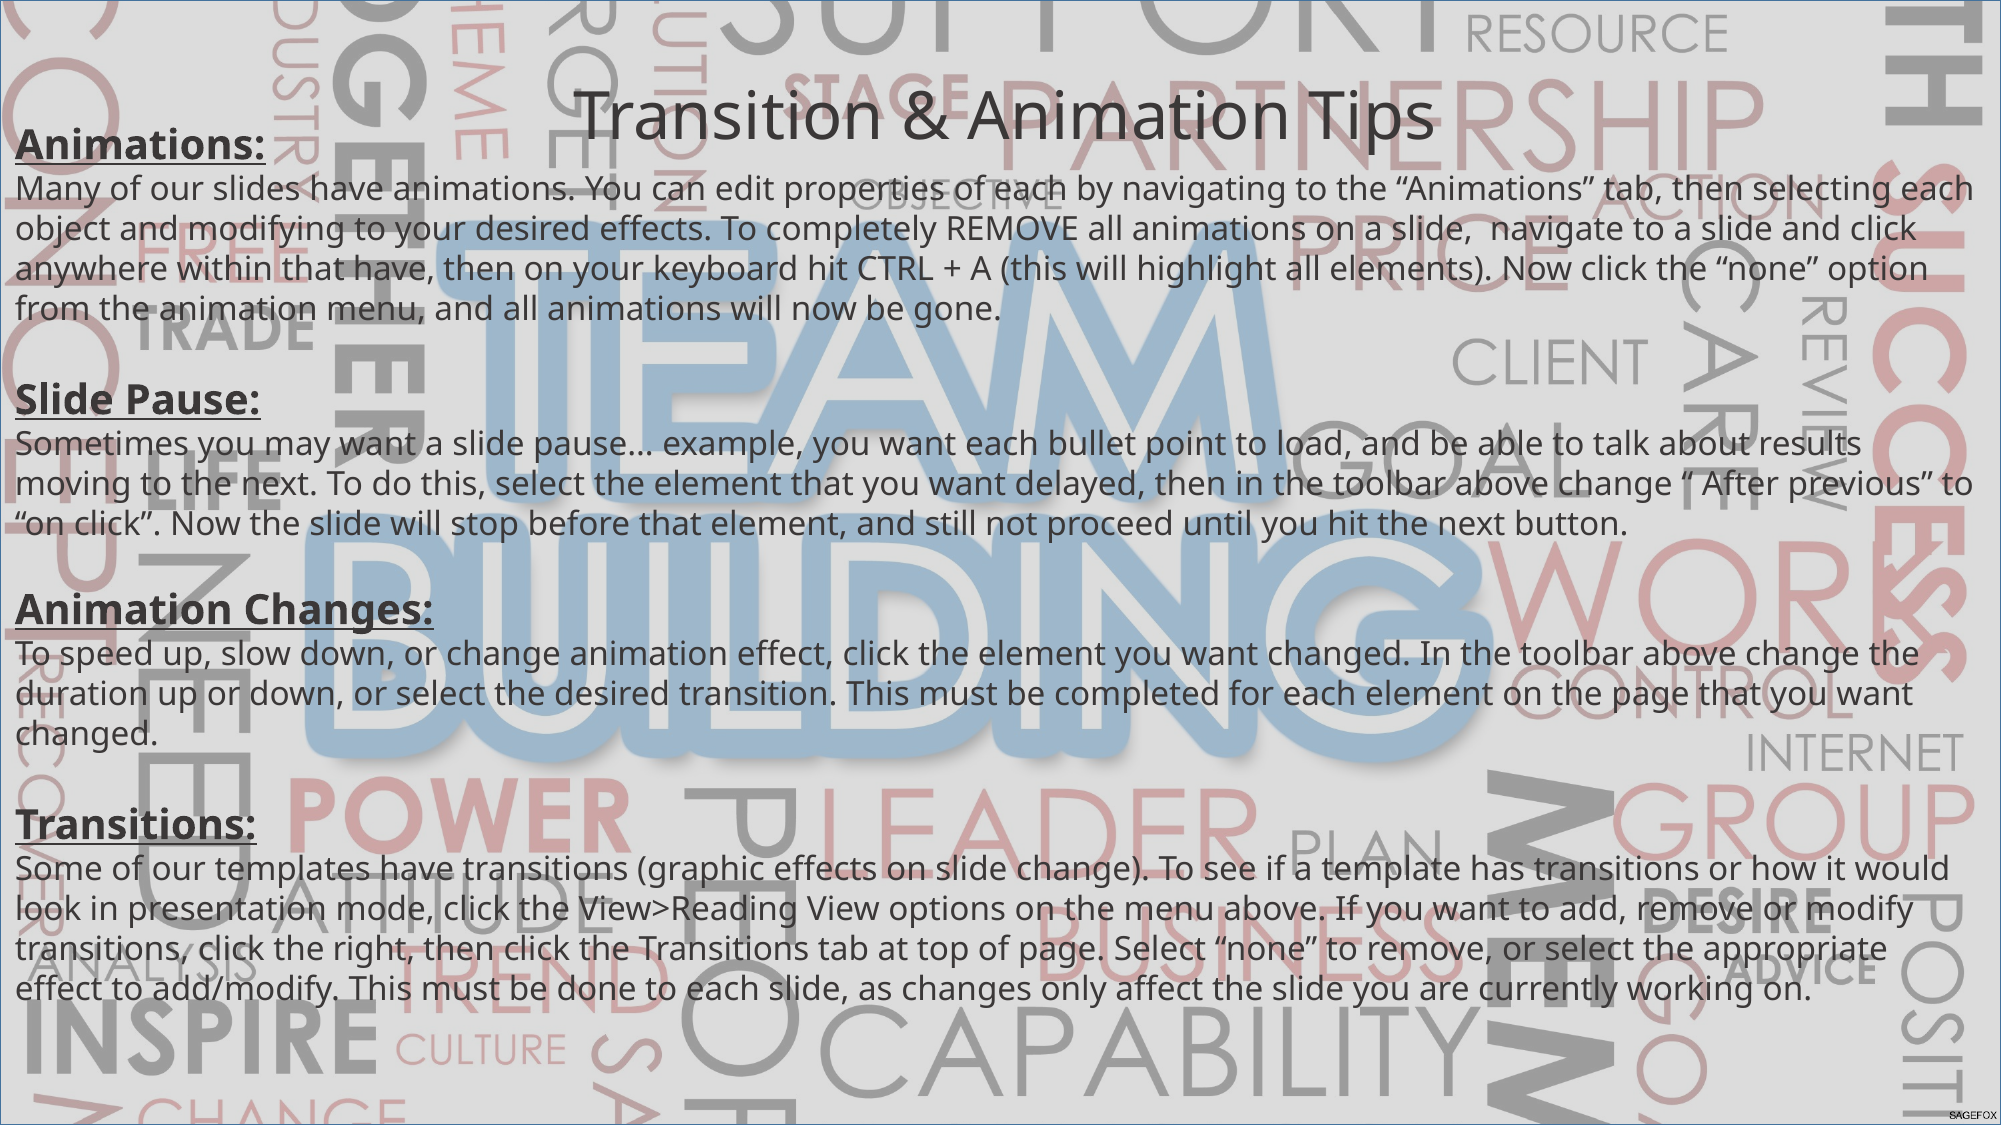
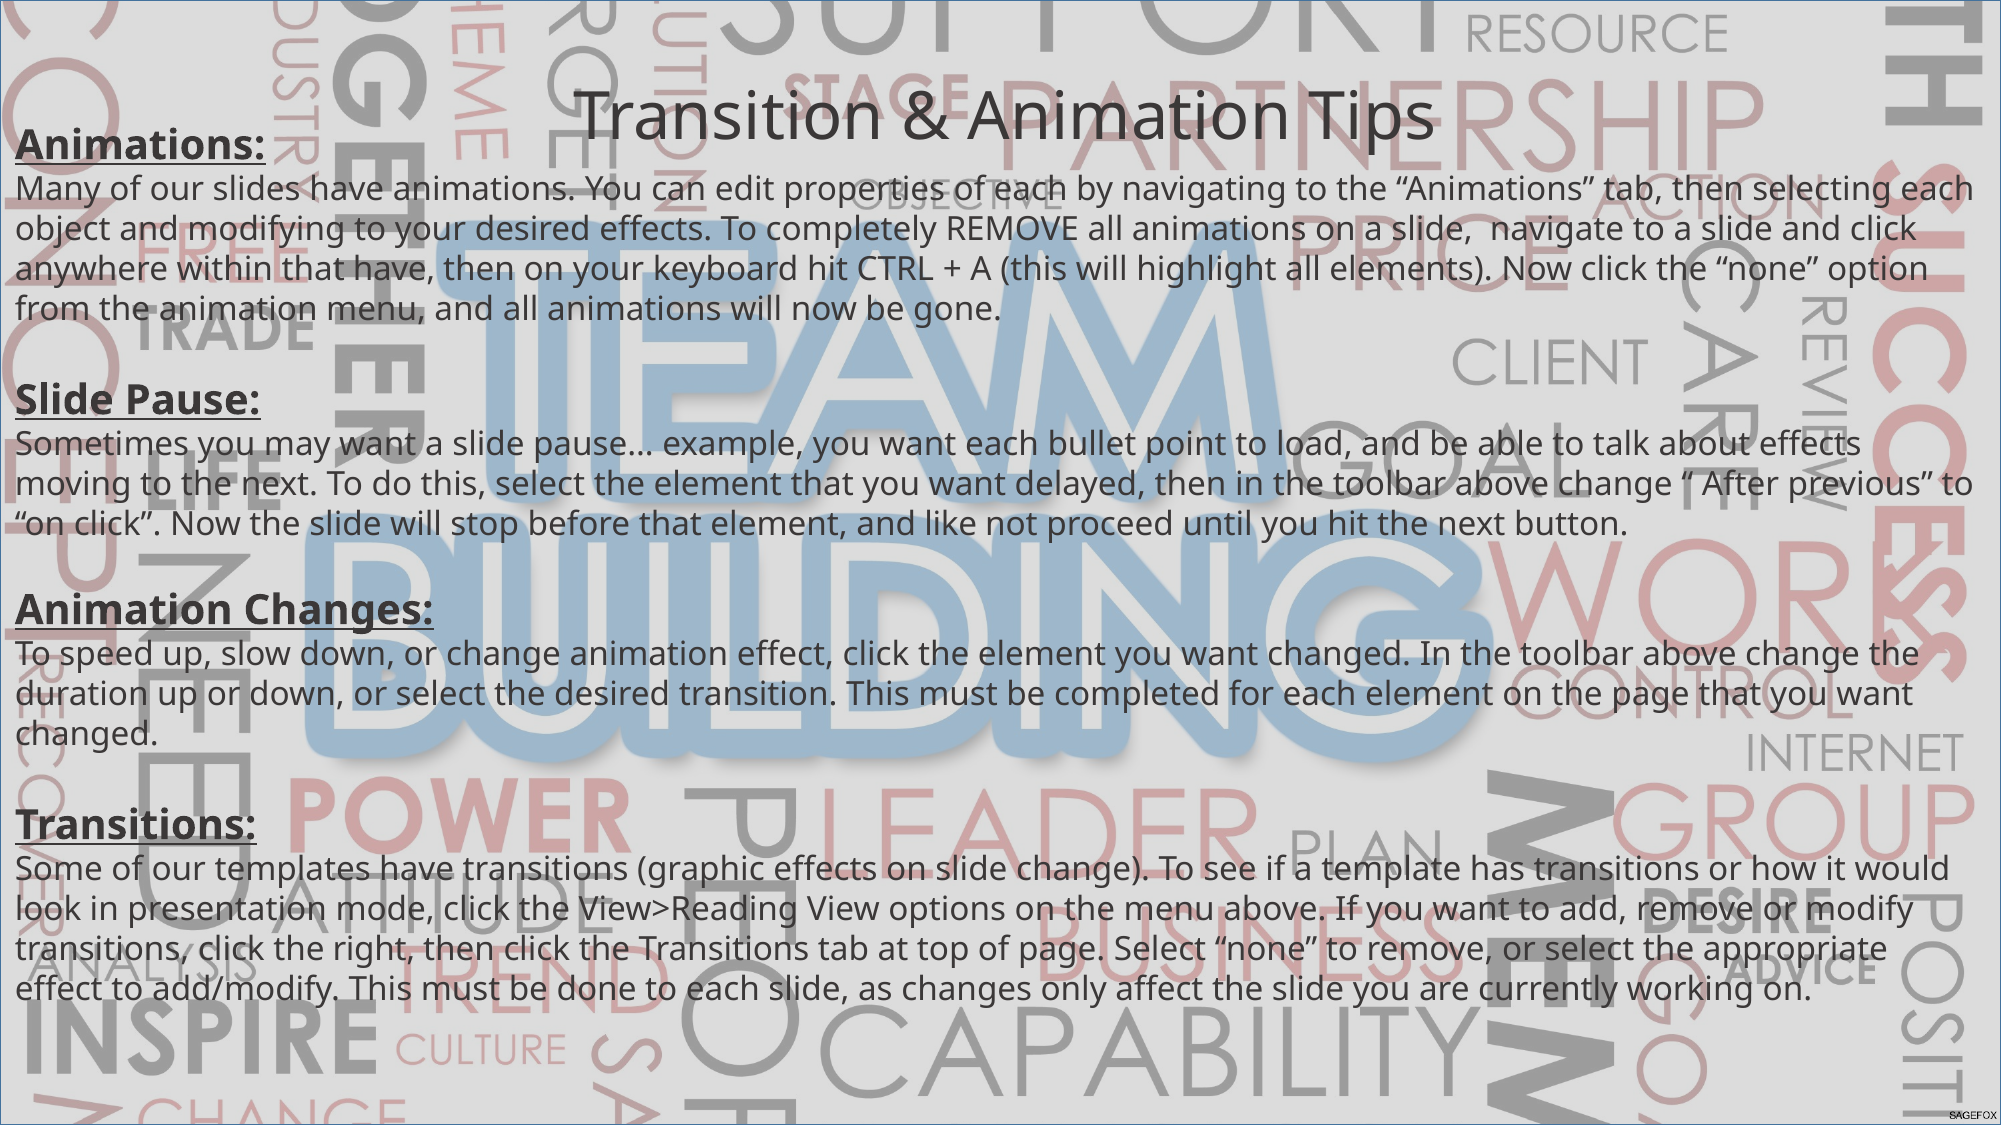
about results: results -> effects (1810, 445)
still: still -> like (951, 525)
